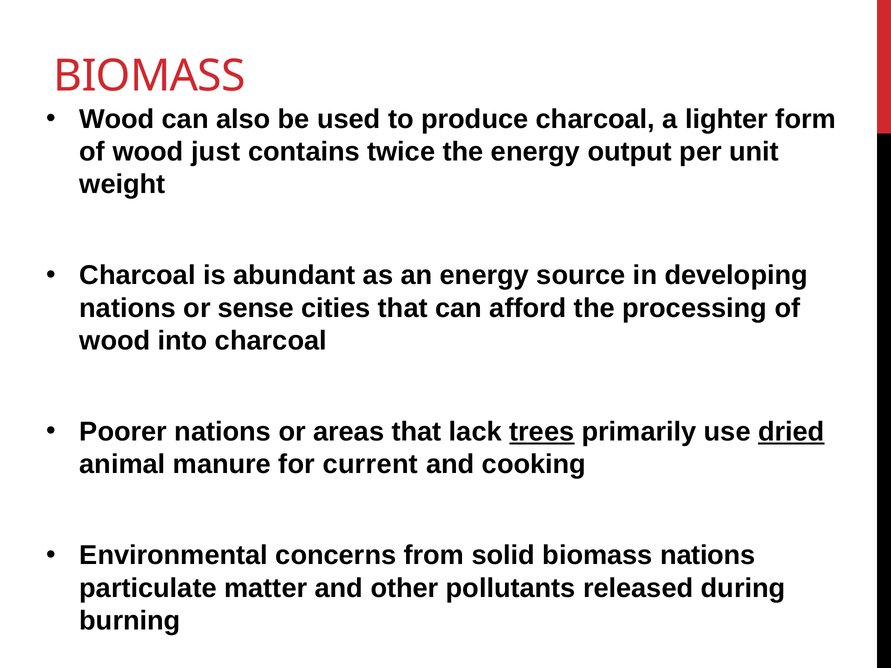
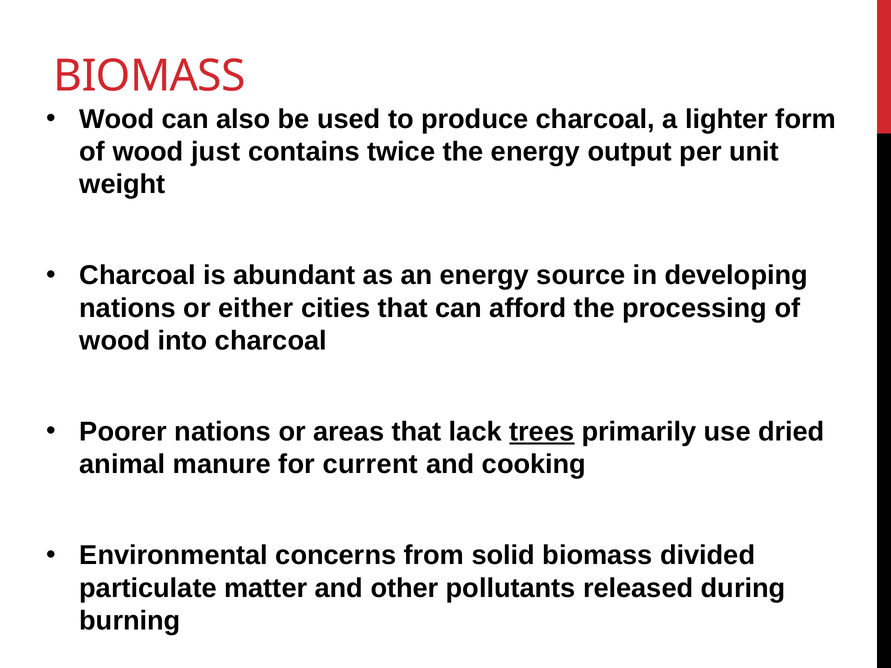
sense: sense -> either (256, 308)
dried underline: present -> none (791, 432)
biomass nations: nations -> divided (708, 556)
